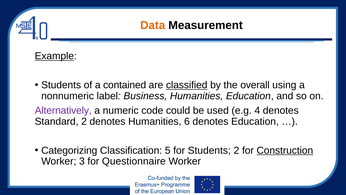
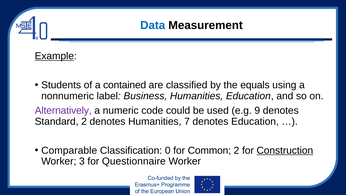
Data colour: orange -> blue (153, 25)
classified underline: present -> none (187, 85)
overall: overall -> equals (255, 85)
4: 4 -> 9 (257, 110)
6: 6 -> 7 (187, 121)
Categorizing: Categorizing -> Comparable (69, 150)
5: 5 -> 0 (168, 150)
for Students: Students -> Common (209, 150)
